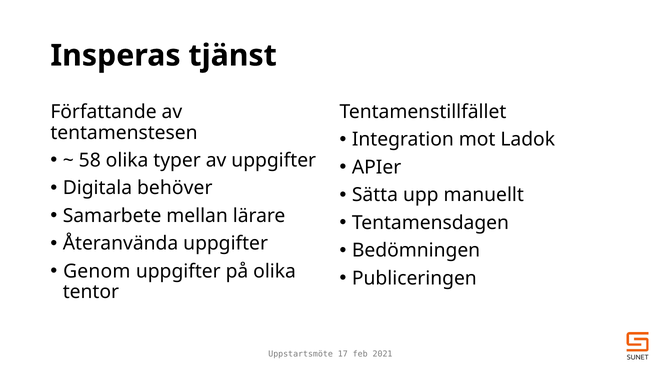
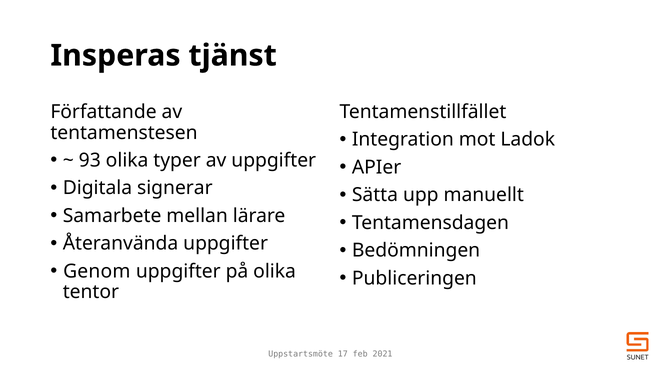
58: 58 -> 93 (90, 160)
behöver: behöver -> signerar (175, 188)
